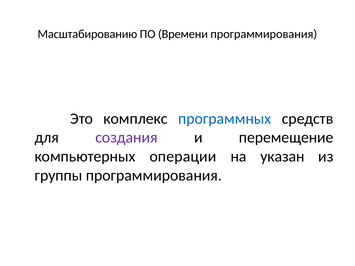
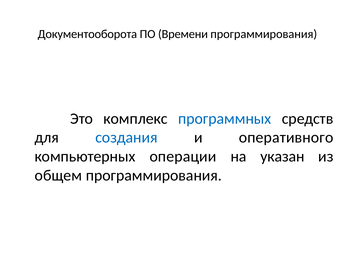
Масштабированию: Масштабированию -> Документооборота (87, 34)
создания colour: purple -> blue (126, 138)
перемещение: перемещение -> оперативного (286, 138)
группы: группы -> общем (58, 175)
